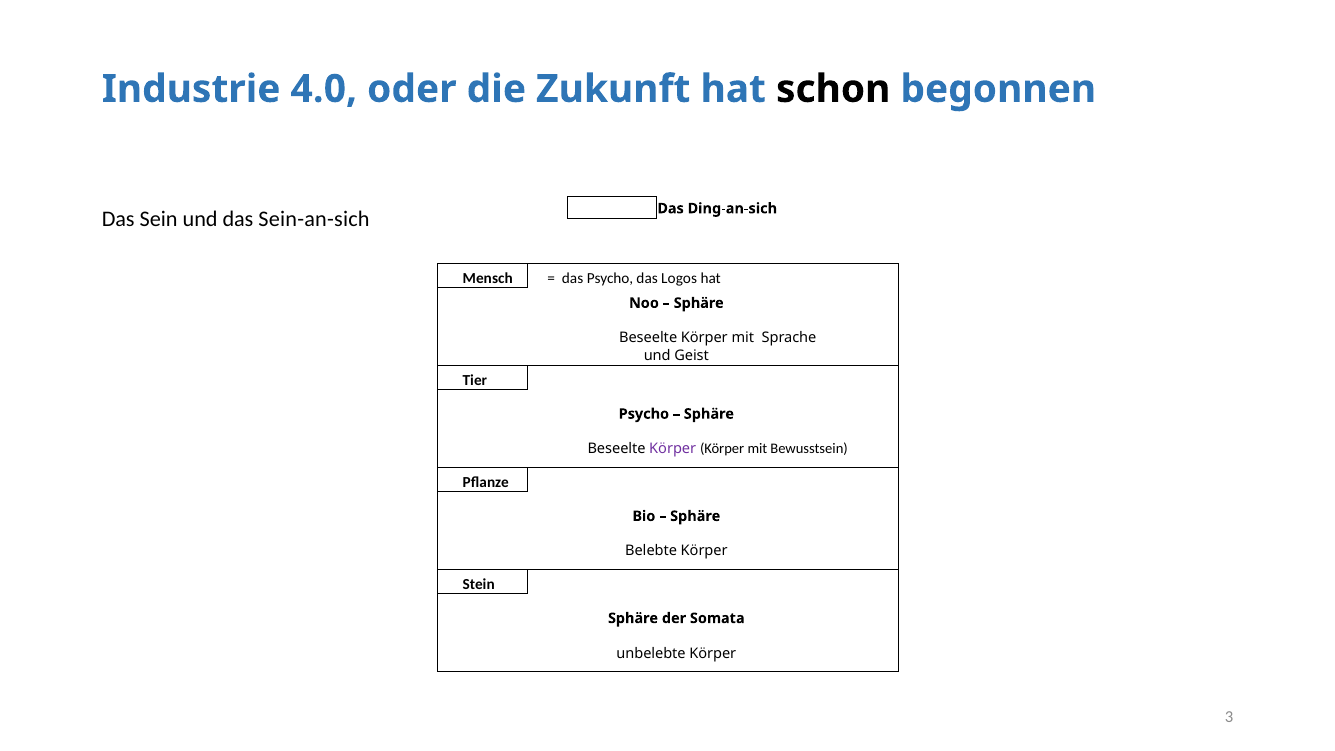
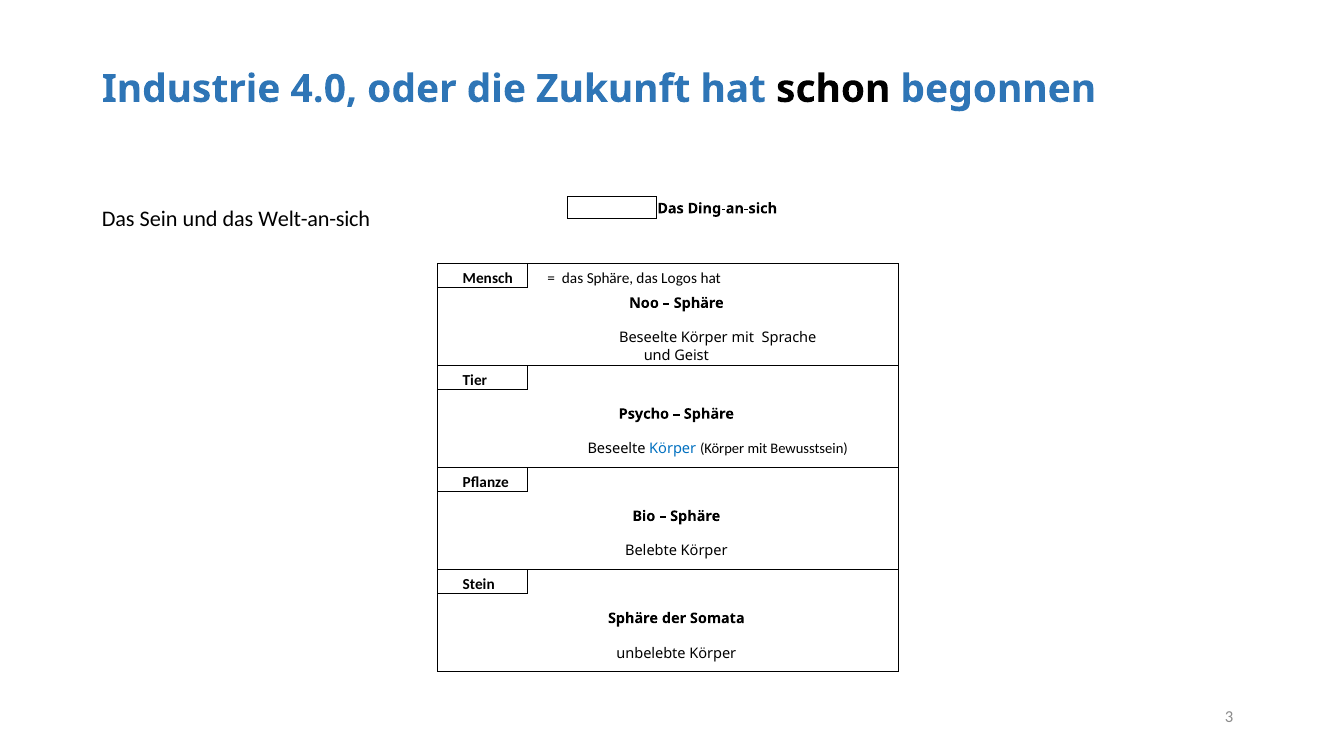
Sein-an-sich: Sein-an-sich -> Welt-an-sich (314, 219)
das Psycho: Psycho -> Sphäre (610, 278)
Körper colour: purple -> blue (673, 449)
